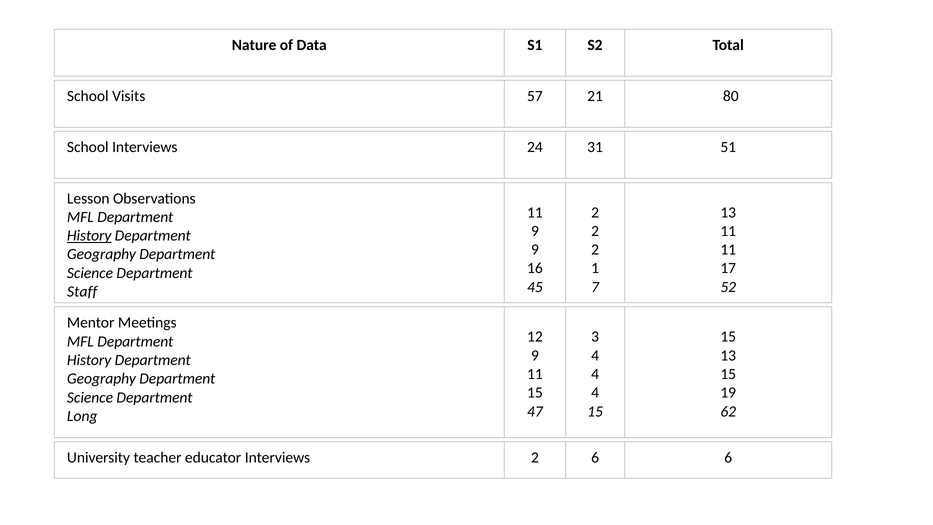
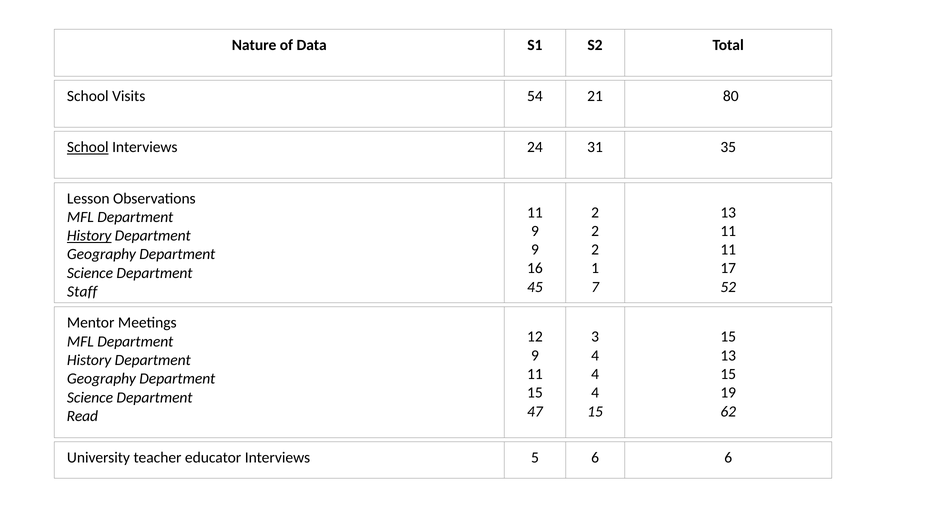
57: 57 -> 54 (535, 96)
School underline: none -> present (88, 147)
51: 51 -> 35 (728, 147)
Long: Long -> Read (82, 416)
Interviews 2: 2 -> 5 (535, 457)
